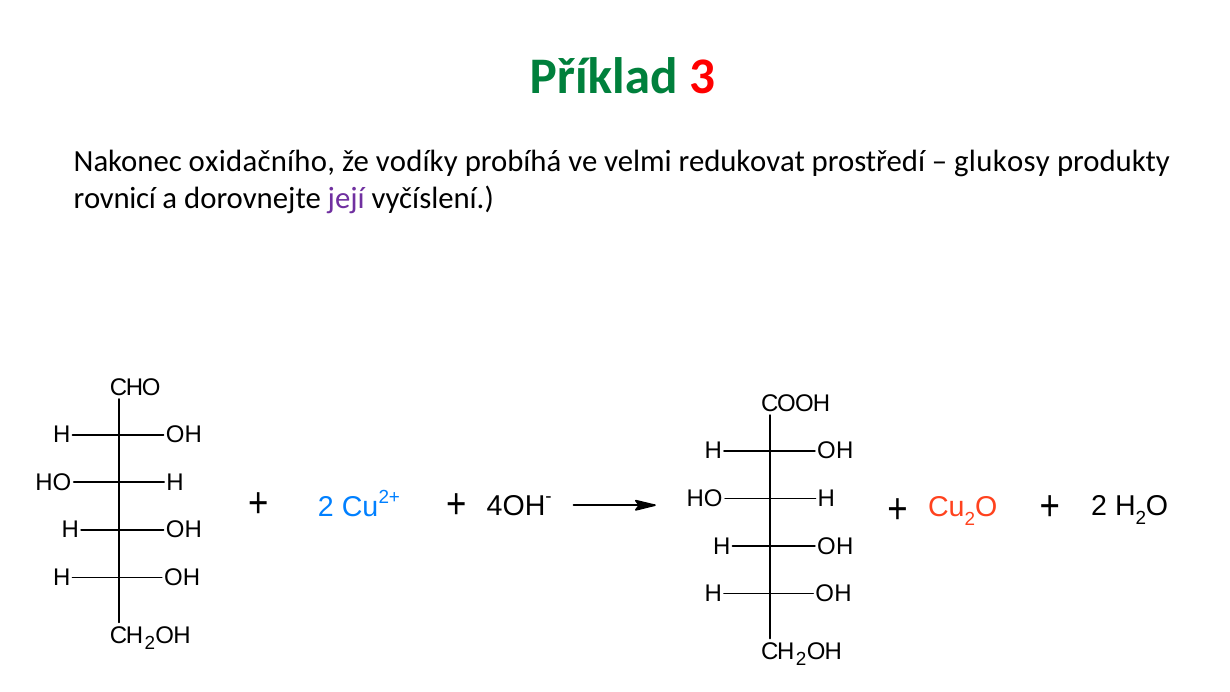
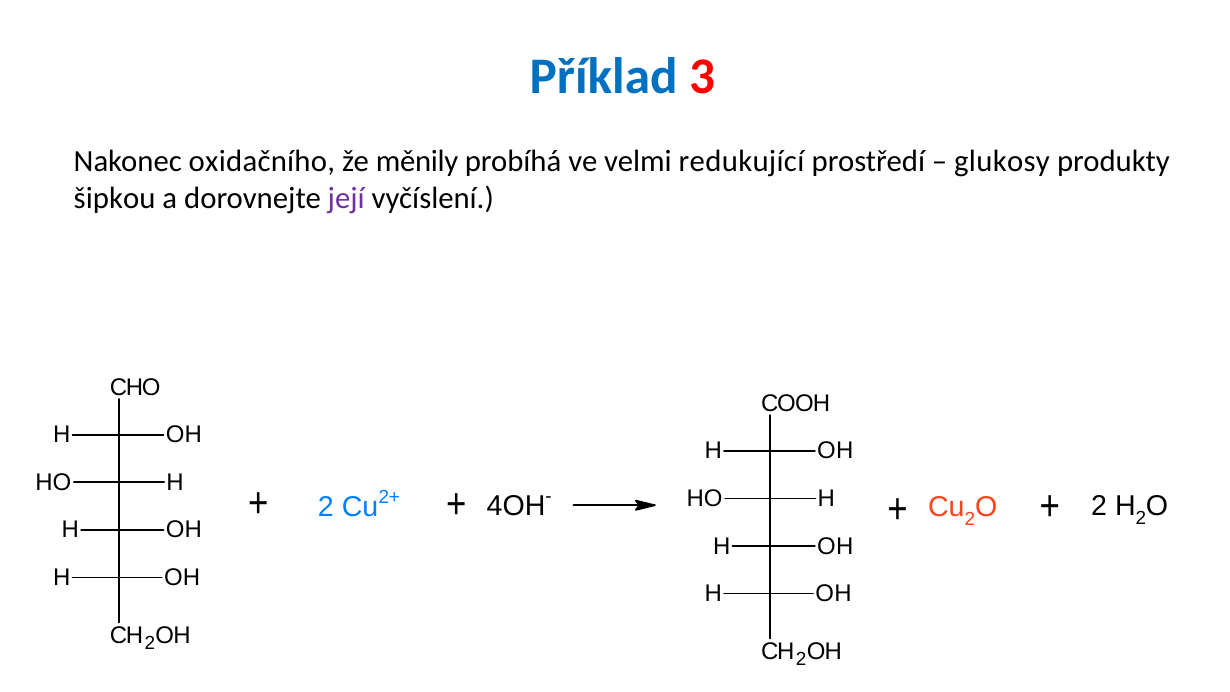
Příklad colour: green -> blue (604, 76)
vodíky: vodíky -> měnily (417, 161)
redukovat: redukovat -> redukující (742, 161)
rovnicí: rovnicí -> šipkou (115, 198)
